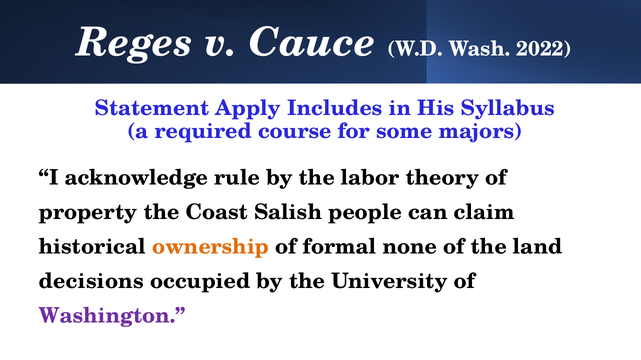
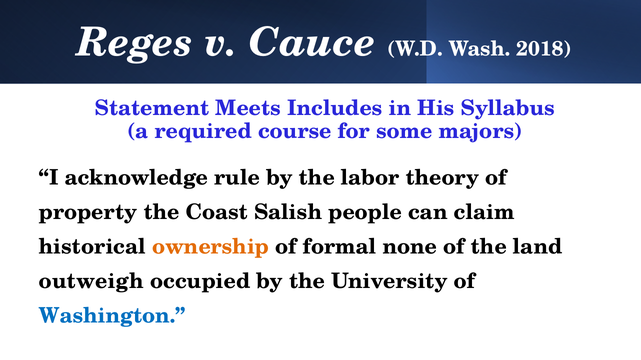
2022: 2022 -> 2018 (544, 49)
Apply: Apply -> Meets (248, 108)
decisions: decisions -> outweigh (91, 282)
Washington colour: purple -> blue (112, 316)
